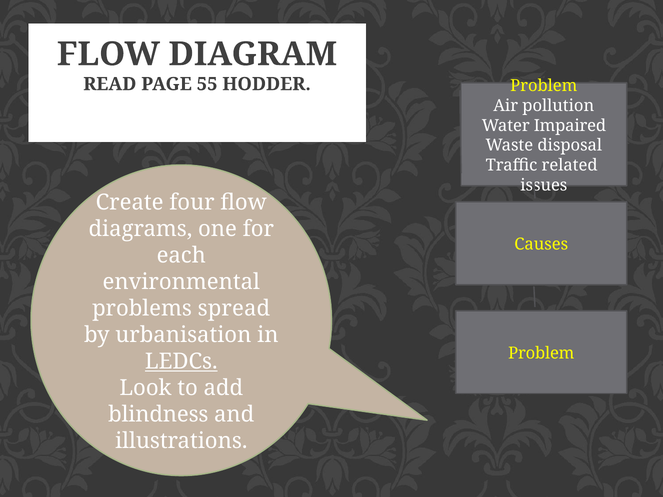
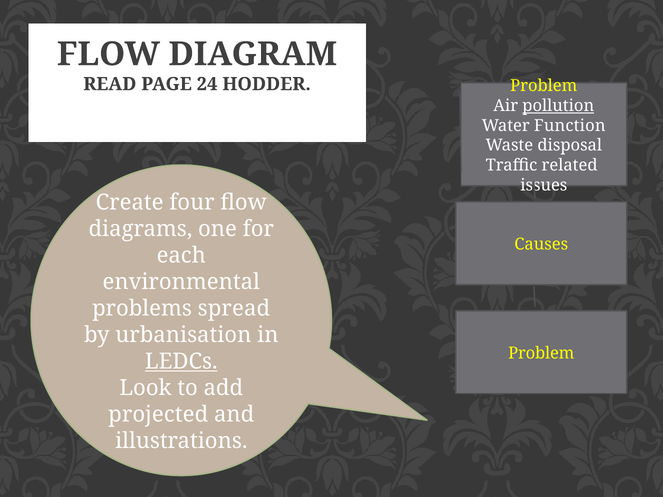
55: 55 -> 24 (207, 84)
pollution underline: none -> present (558, 106)
Impaired: Impaired -> Function (570, 126)
blindness: blindness -> projected (158, 415)
